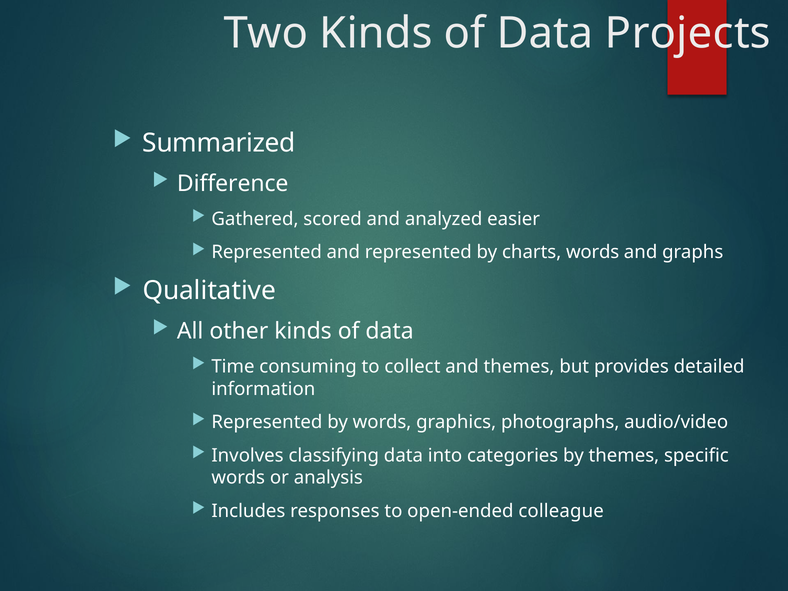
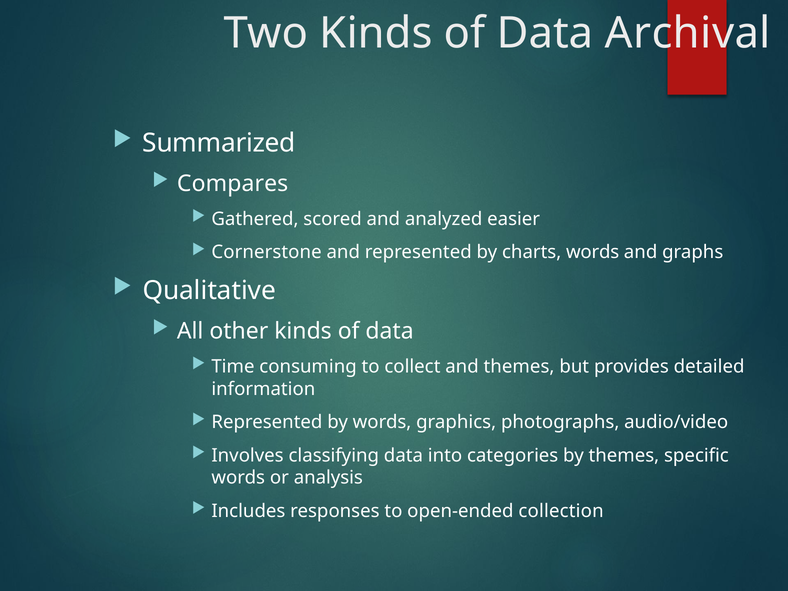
Projects: Projects -> Archival (688, 33)
Difference: Difference -> Compares (233, 183)
Represented: Represented -> Cornerstone (267, 252)
colleague: colleague -> collection (561, 511)
